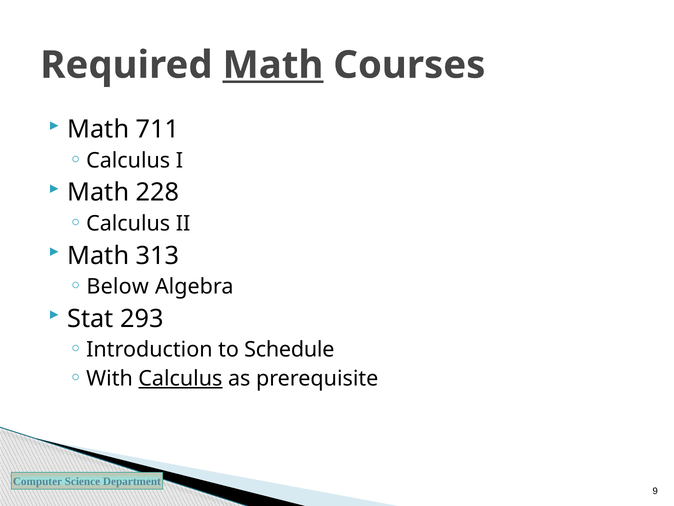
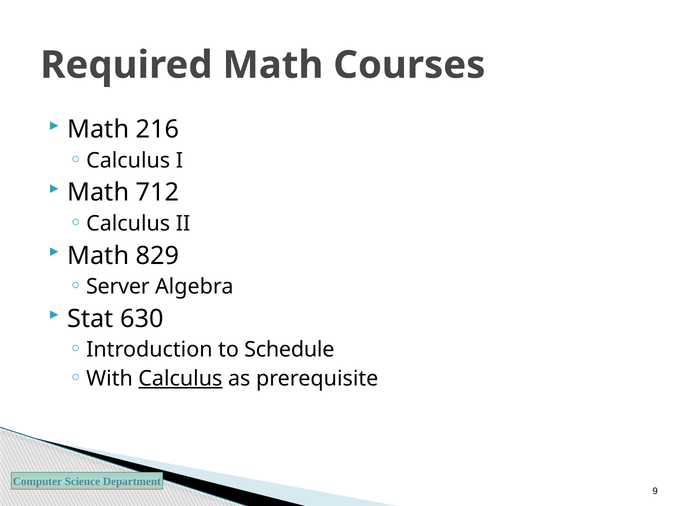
Math underline: present -> none (273, 65)
711: 711 -> 216 (157, 129)
228: 228 -> 712 (157, 192)
313: 313 -> 829 (157, 255)
Below: Below -> Server (118, 286)
293: 293 -> 630 (142, 318)
